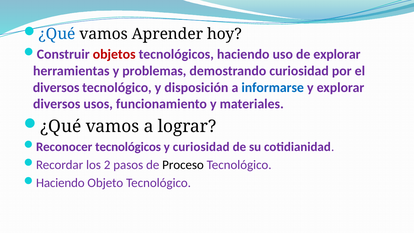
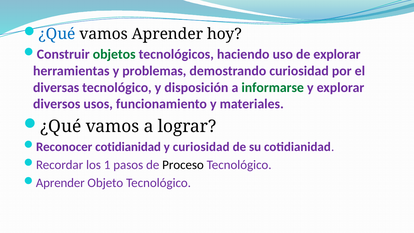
objetos colour: red -> green (114, 54)
diversos: diversos -> diversas (56, 87)
informarse colour: blue -> green (273, 87)
Reconocer tecnológicos: tecnológicos -> cotidianidad (128, 147)
2: 2 -> 1 (107, 165)
Haciendo: Haciendo -> Aprender (60, 183)
